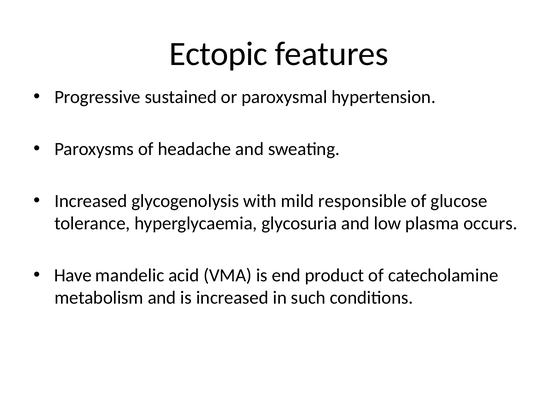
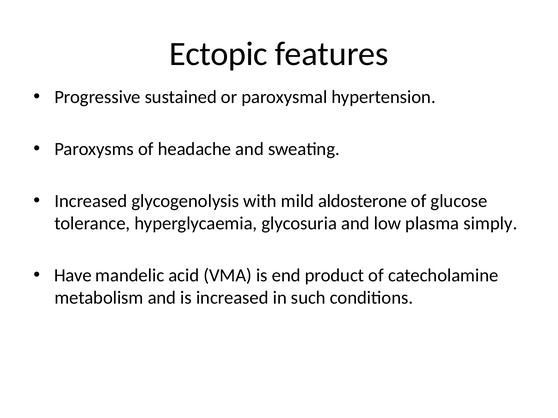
responsible: responsible -> aldosterone (363, 201)
occurs: occurs -> simply (490, 224)
